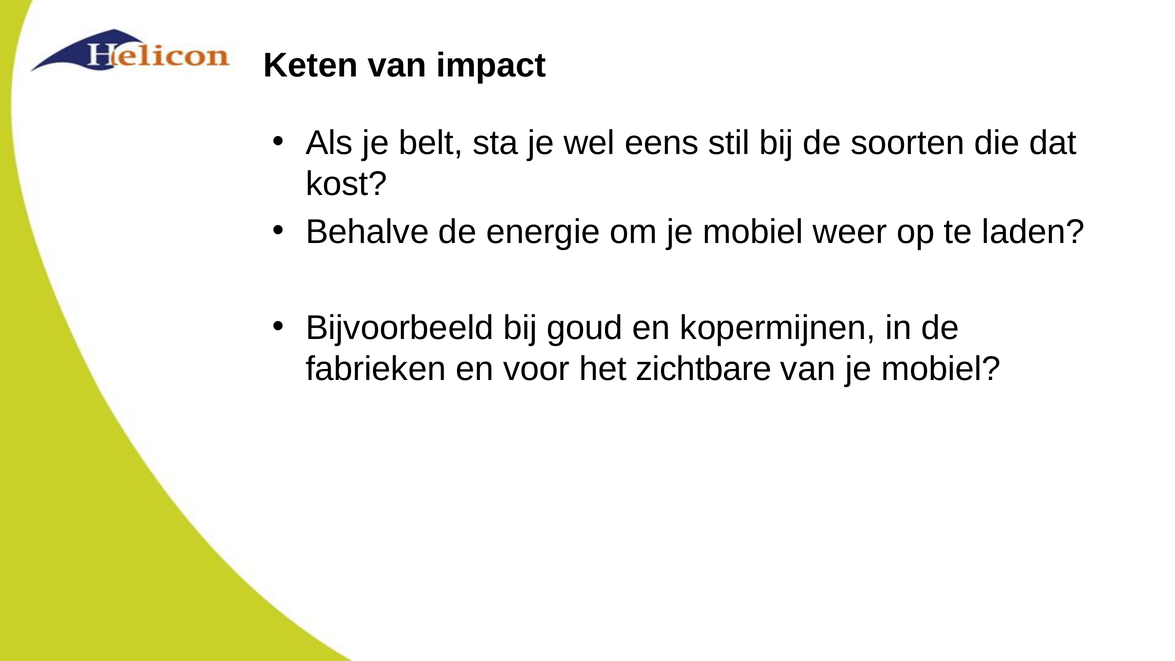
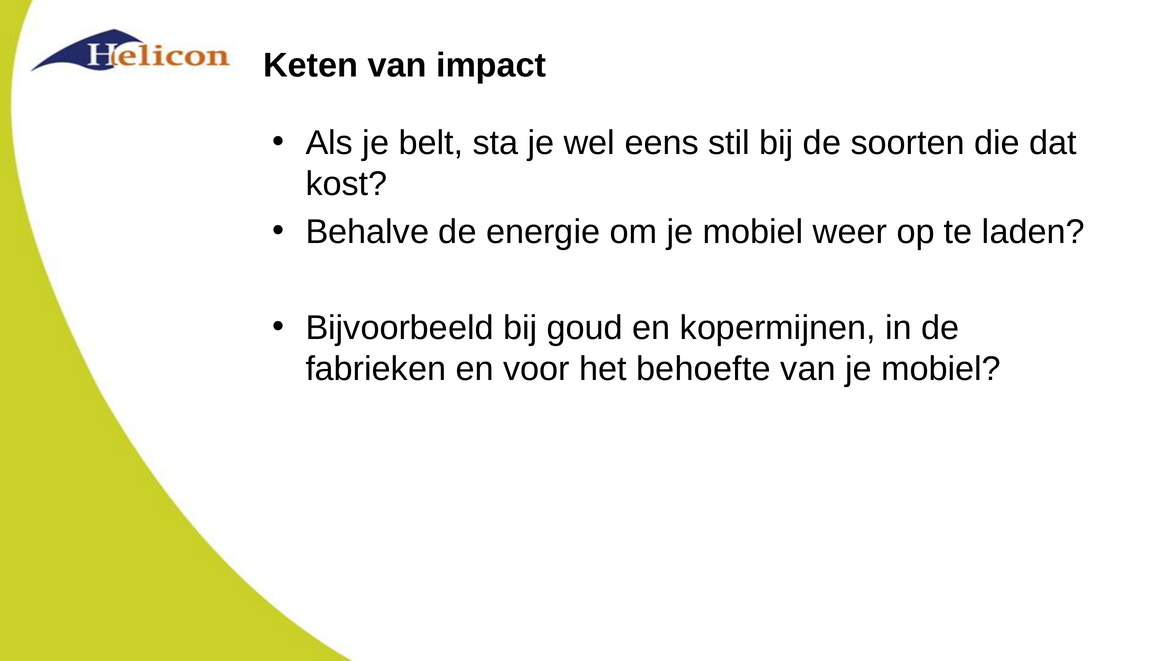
zichtbare: zichtbare -> behoefte (703, 369)
